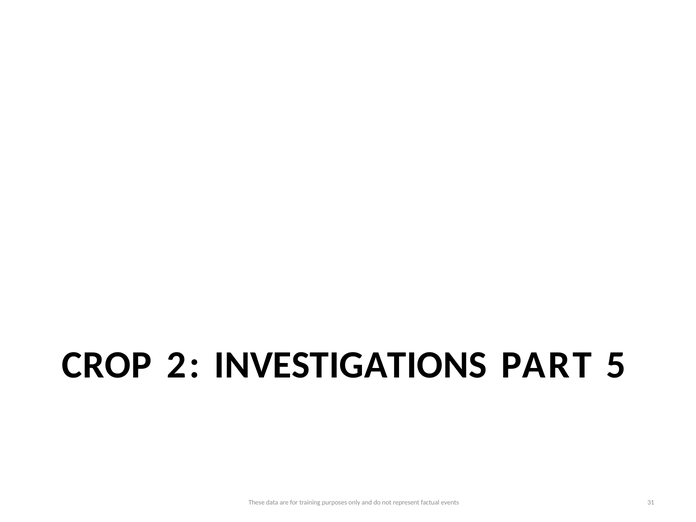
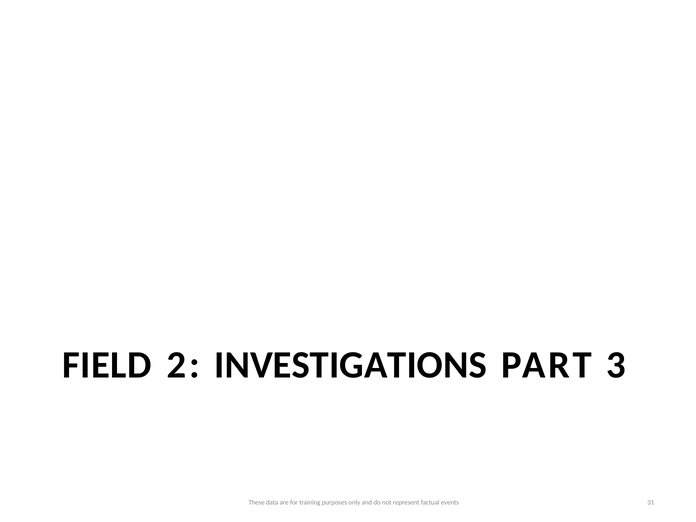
CROP: CROP -> FIELD (107, 365)
5: 5 -> 3 (616, 365)
